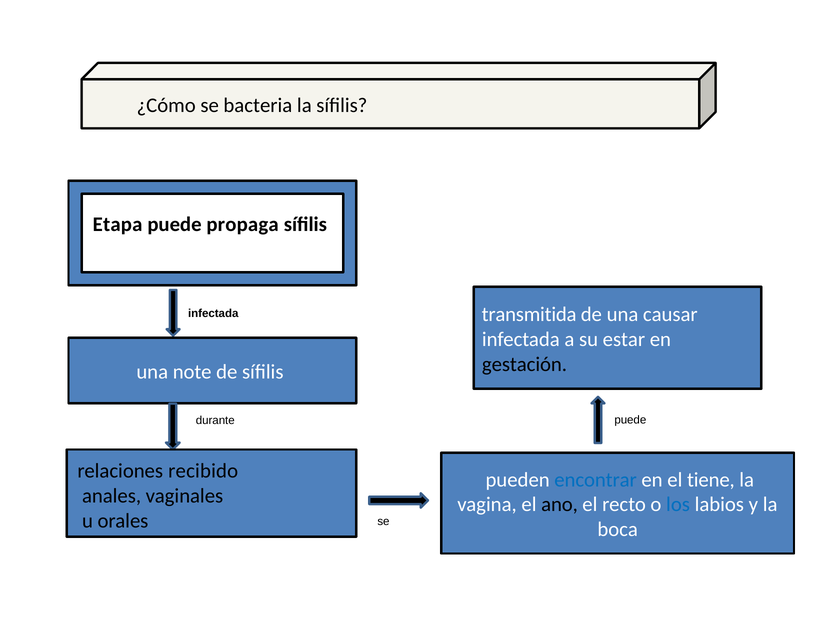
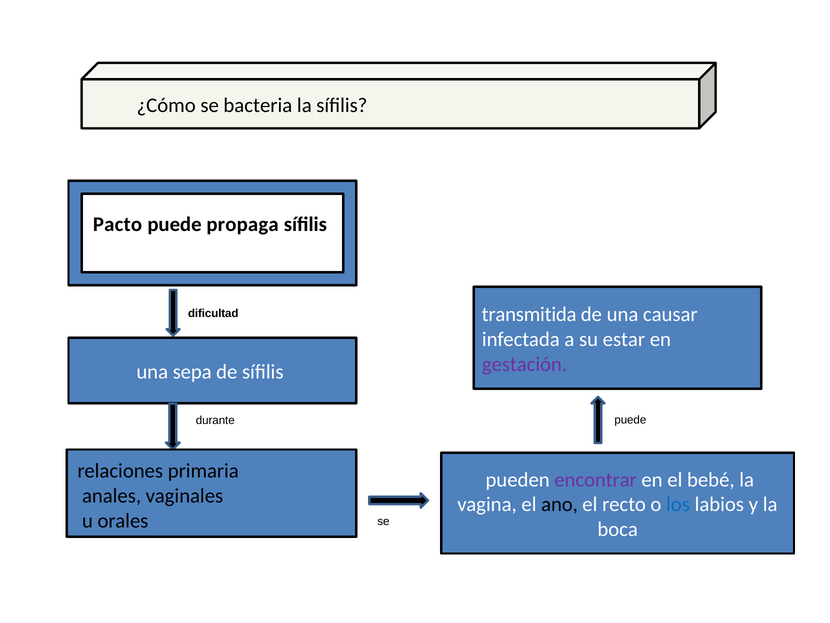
Etapa: Etapa -> Pacto (118, 224)
infectada: infectada -> dificultad (213, 313)
gestación colour: black -> purple (525, 364)
note: note -> sepa (192, 372)
recibido: recibido -> primaria (203, 470)
encontrar colour: blue -> purple (596, 479)
tiene: tiene -> bebé (711, 479)
